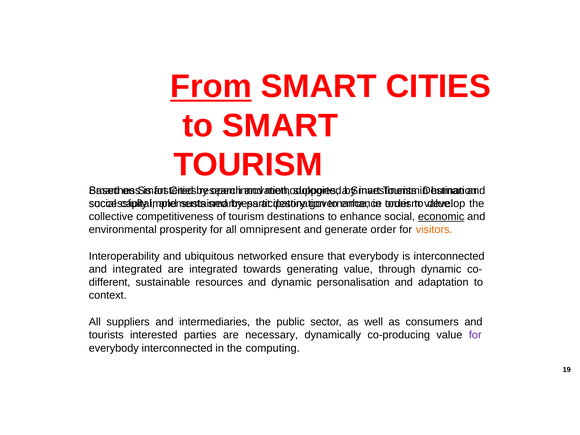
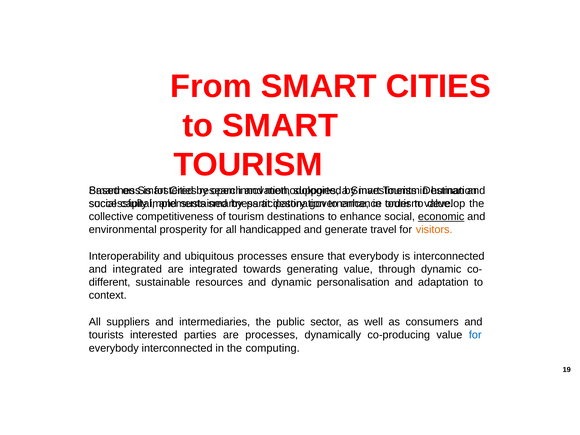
From underline: present -> none (211, 87)
omnipresent: omnipresent -> handicapped (270, 230)
generate order: order -> travel (383, 230)
ubiquitous networked: networked -> processes (262, 256)
are necessary: necessary -> processes (272, 335)
for colour: purple -> blue (475, 335)
